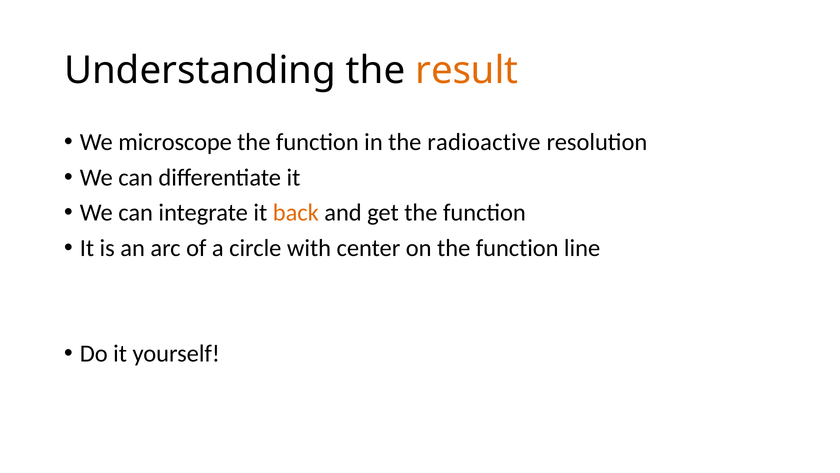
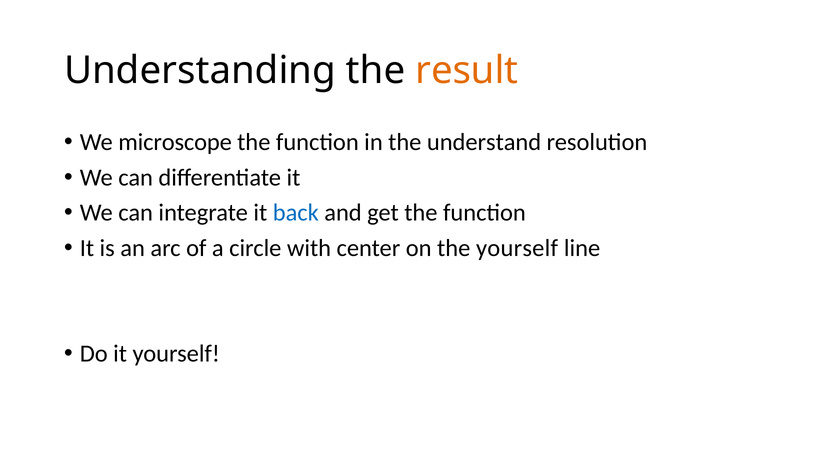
radioactive: radioactive -> understand (484, 142)
back colour: orange -> blue (296, 212)
on the function: function -> yourself (517, 248)
